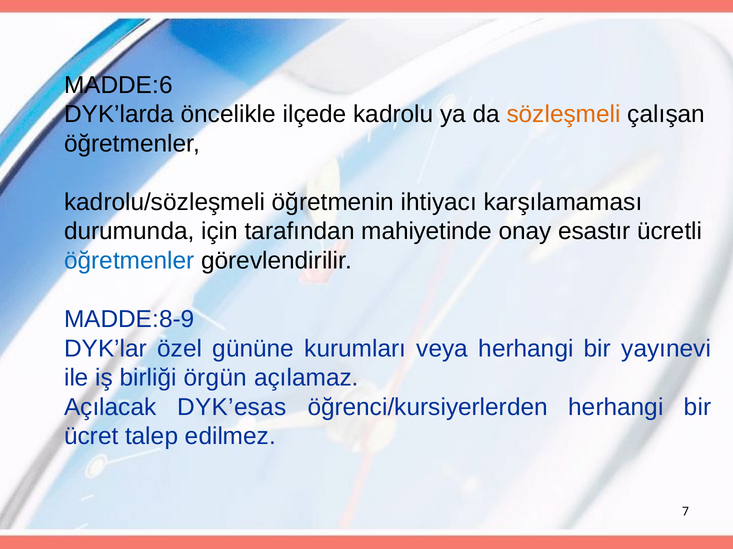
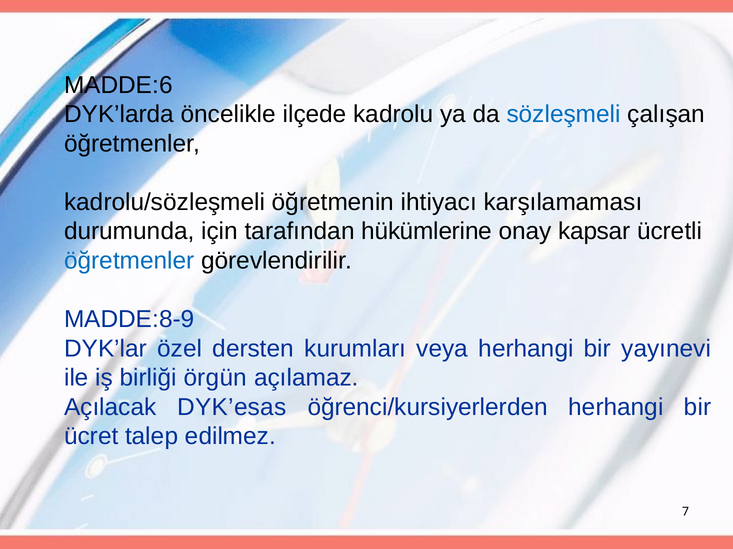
sözleşmeli colour: orange -> blue (564, 114)
mahiyetinde: mahiyetinde -> hükümlerine (427, 232)
esastır: esastır -> kapsar (594, 232)
gününe: gününe -> dersten (253, 349)
